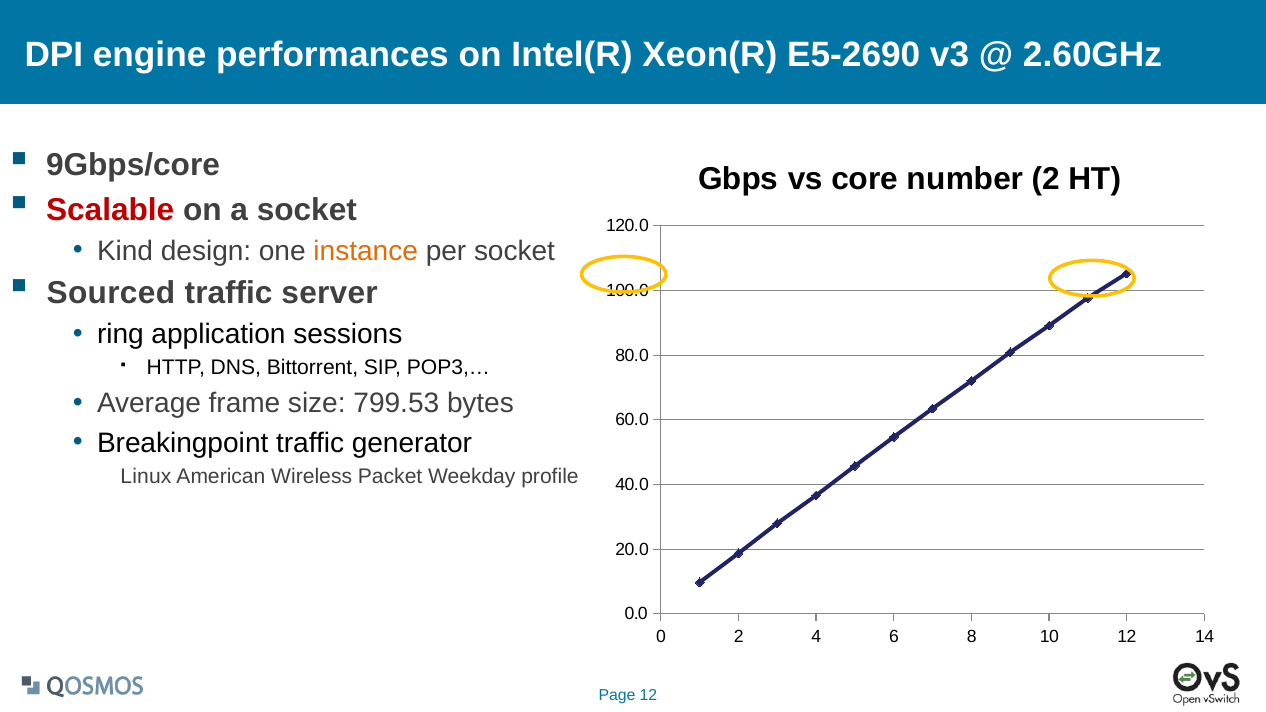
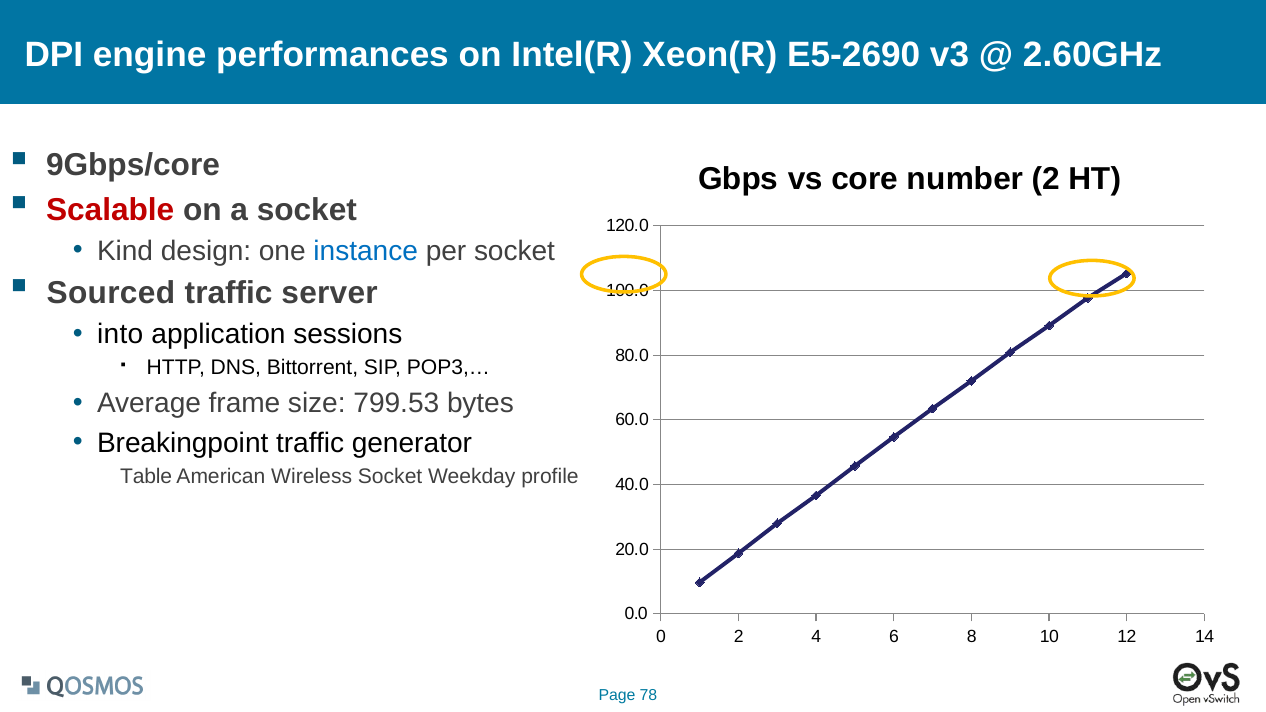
instance colour: orange -> blue (366, 251)
ring: ring -> into (120, 335)
Linux: Linux -> Table (146, 476)
Wireless Packet: Packet -> Socket (390, 476)
Page 12: 12 -> 78 (649, 695)
